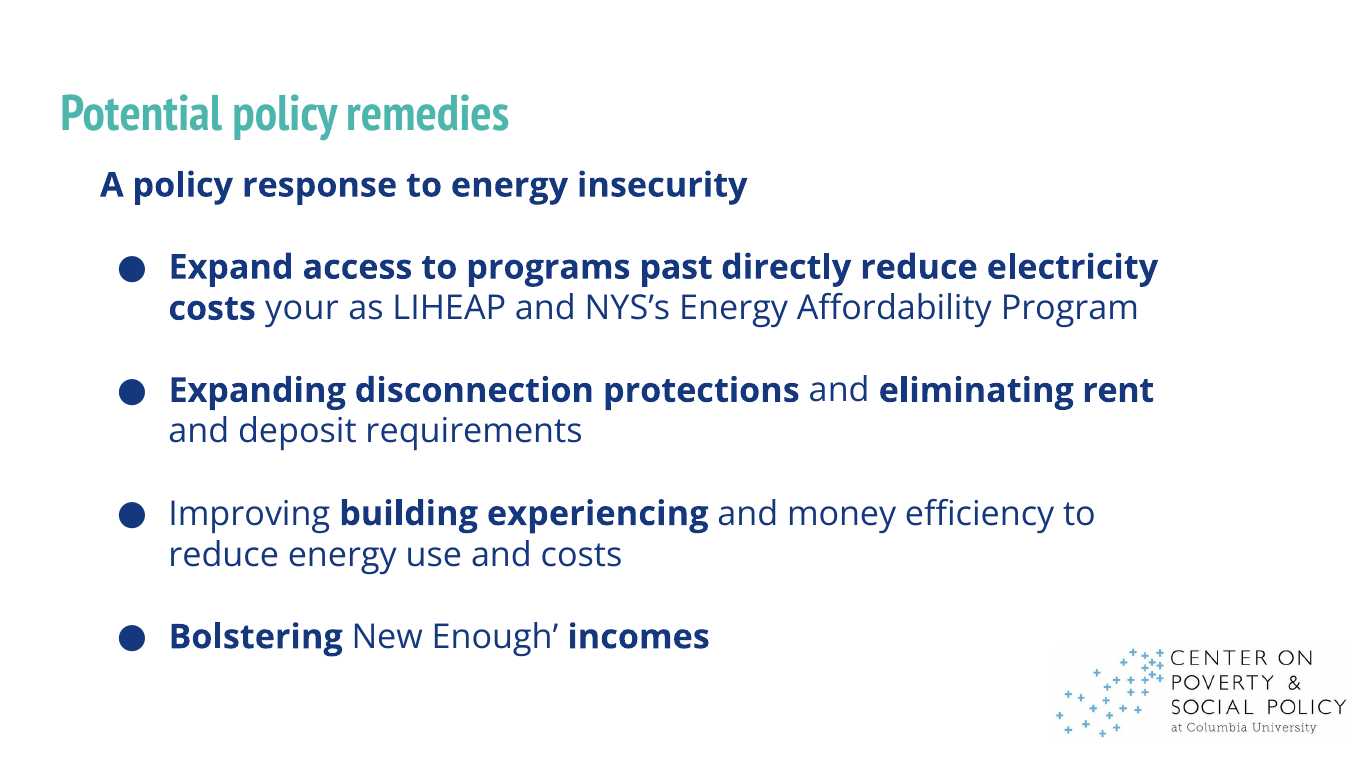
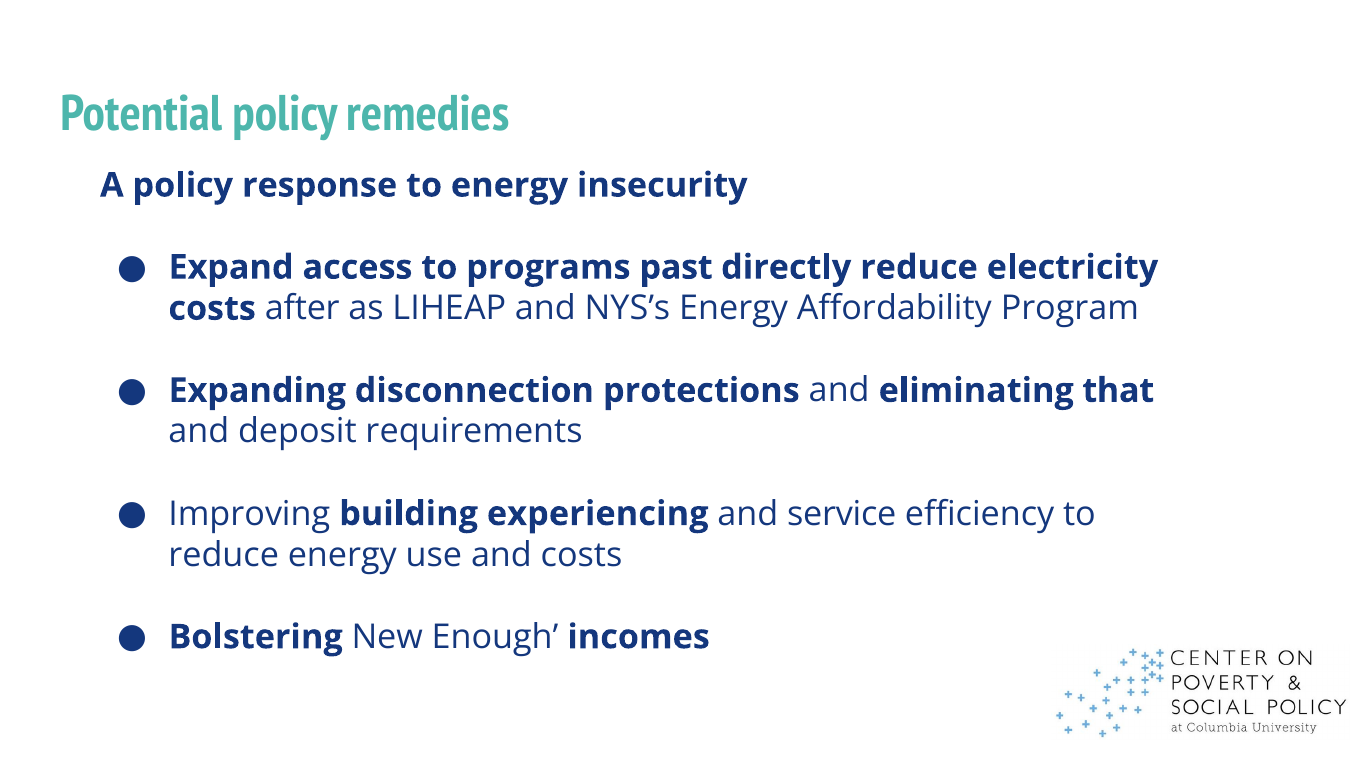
your: your -> after (302, 308)
rent: rent -> that (1118, 390)
money: money -> service (842, 513)
